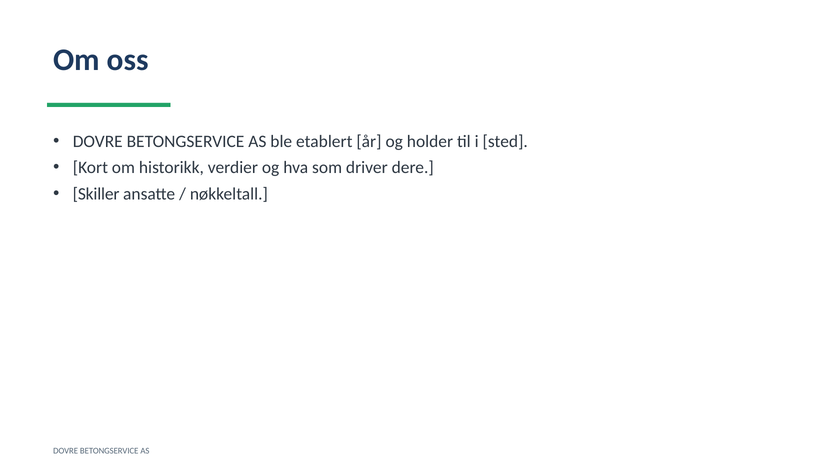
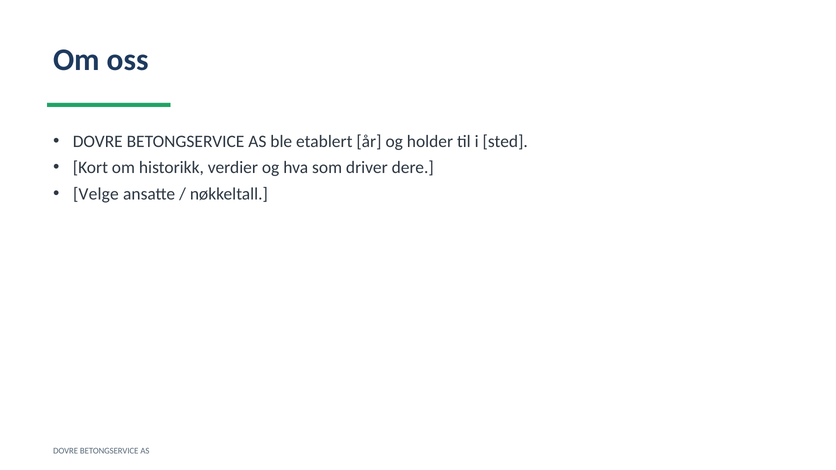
Skiller: Skiller -> Velge (96, 194)
